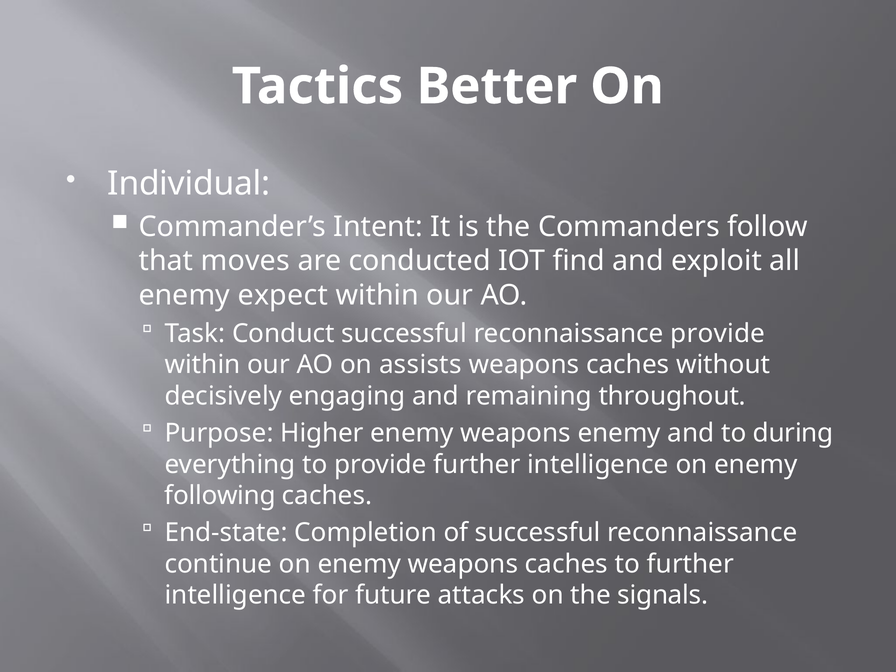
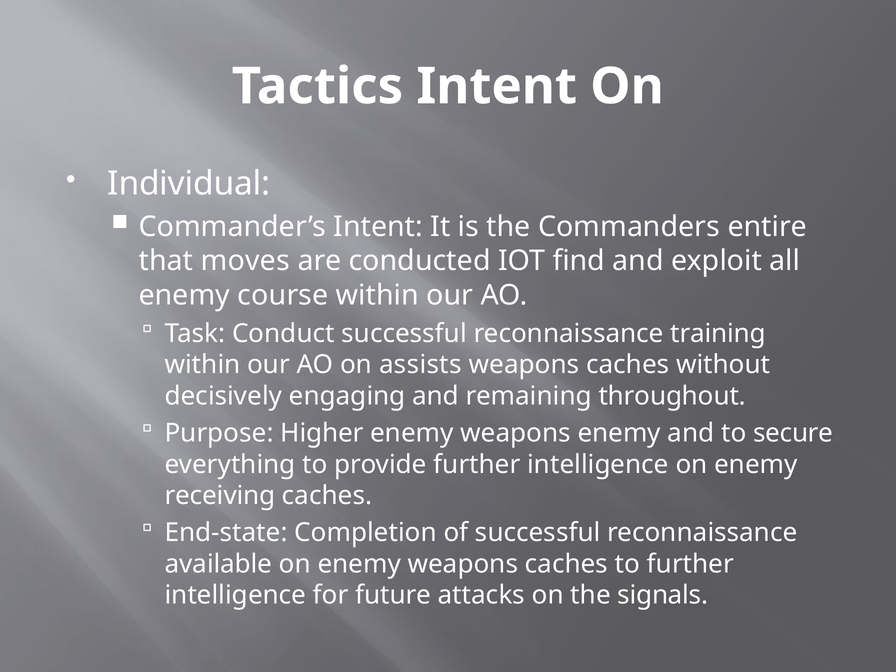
Tactics Better: Better -> Intent (497, 86)
follow: follow -> entire (767, 227)
expect: expect -> course (283, 295)
reconnaissance provide: provide -> training (718, 333)
during: during -> secure (793, 433)
following: following -> receiving (220, 496)
continue: continue -> available (218, 564)
